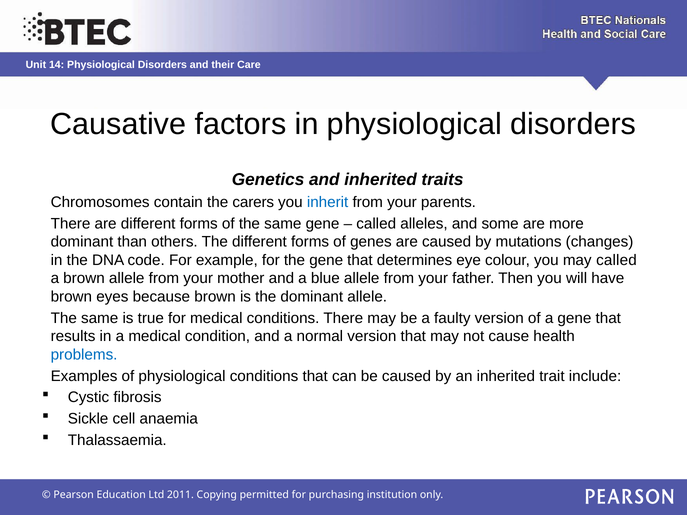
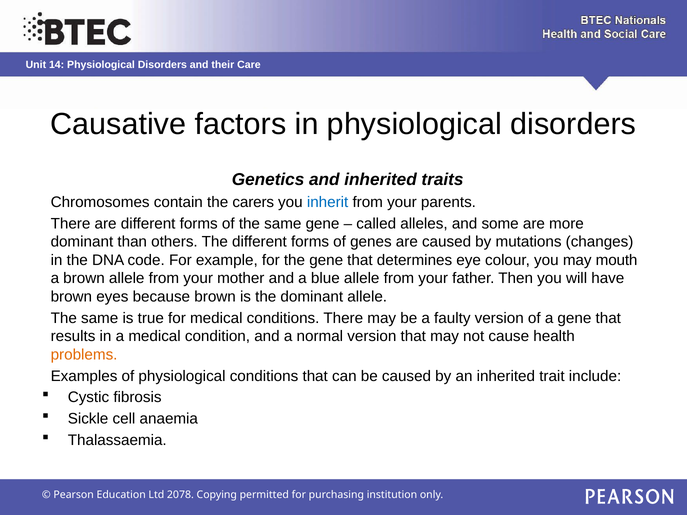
may called: called -> mouth (617, 260)
problems colour: blue -> orange (84, 355)
2011: 2011 -> 2078 (180, 495)
